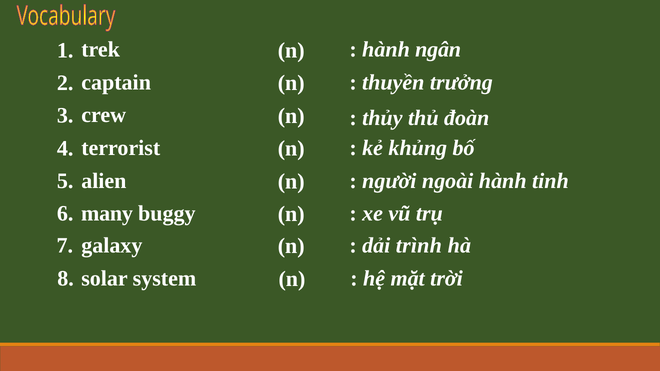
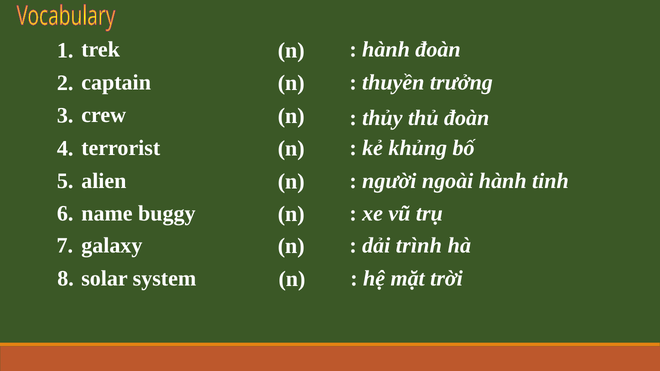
hành ngân: ngân -> đoàn (438, 50)
many: many -> name (107, 214)
